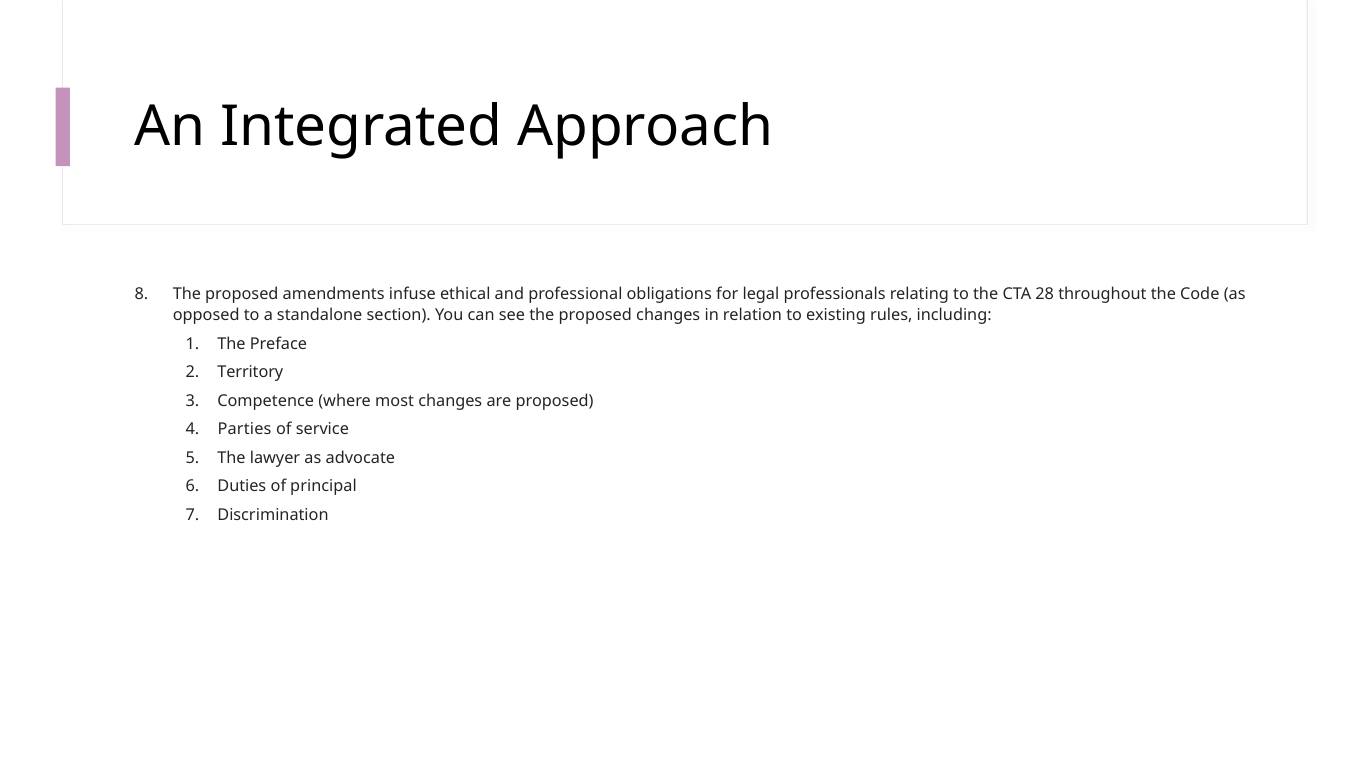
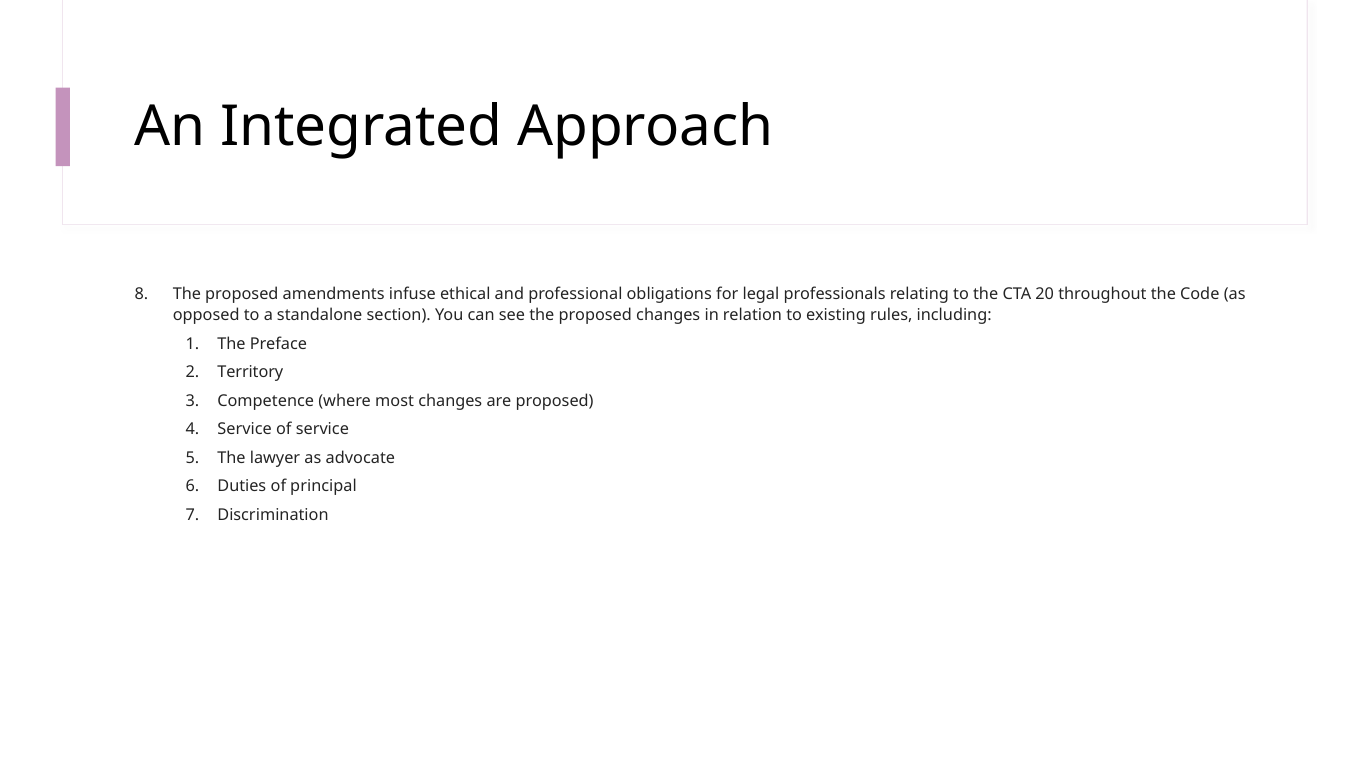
28: 28 -> 20 (1045, 294)
Parties: Parties -> Service (245, 430)
